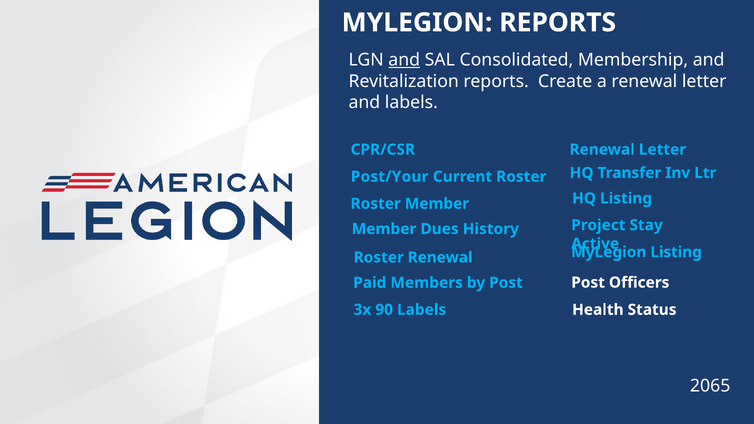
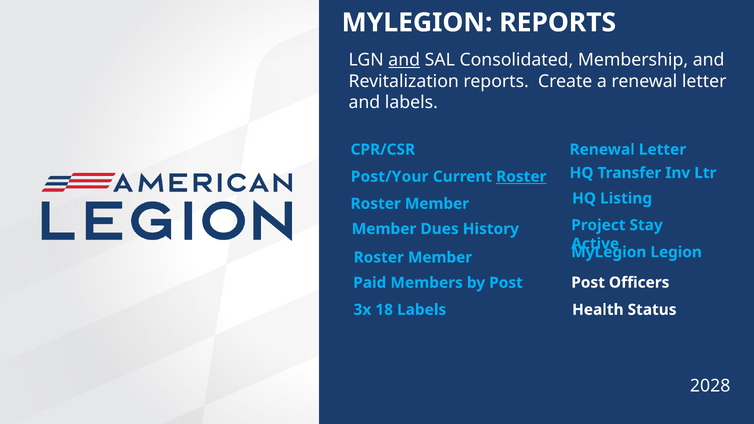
Roster underline: none -> present (521, 177)
Listing: Listing -> Legion (676, 252)
Renewal: Renewal -> Member (440, 257)
90: 90 -> 18 (384, 310)
2065: 2065 -> 2028 (710, 386)
